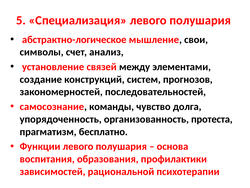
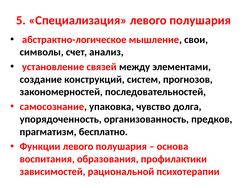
команды: команды -> упаковка (112, 106)
протеста: протеста -> предков (212, 119)
